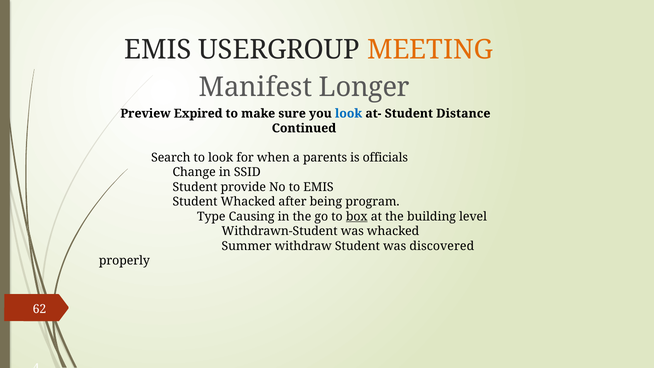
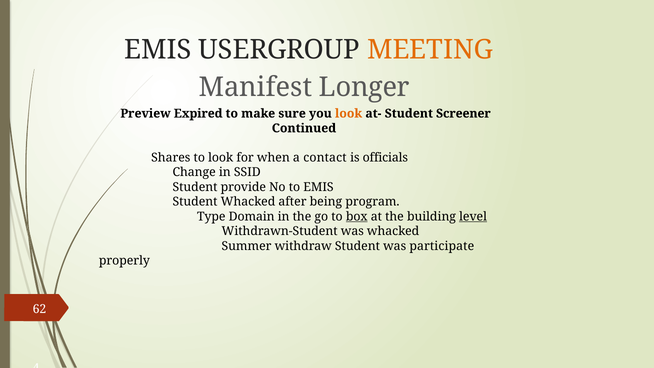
look colour: blue -> orange (349, 113)
Distance: Distance -> Screener (463, 113)
Search: Search -> Shares (171, 158)
parents: parents -> contact (325, 158)
Causing: Causing -> Domain (252, 216)
level underline: none -> present (473, 216)
discovered: discovered -> participate (442, 246)
